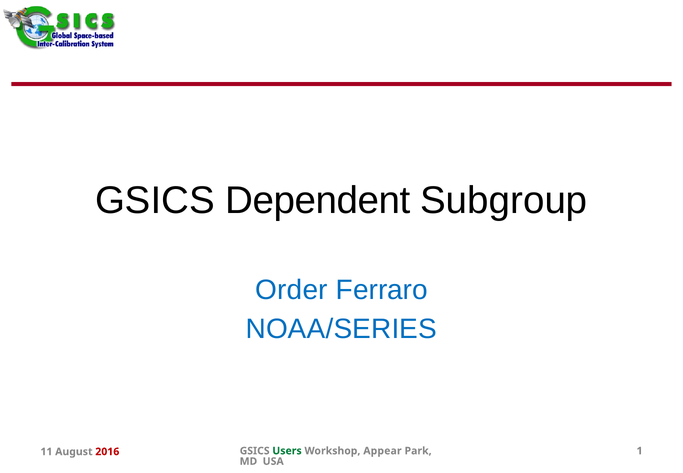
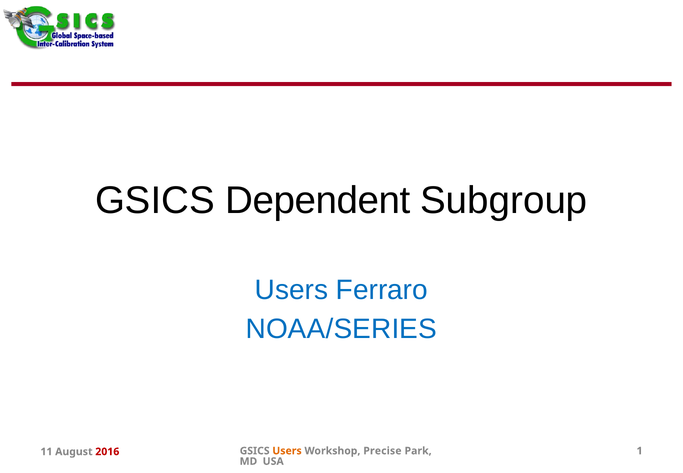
Order: Order -> Users (292, 290)
Users colour: green -> orange (287, 451)
Appear: Appear -> Precise (382, 451)
